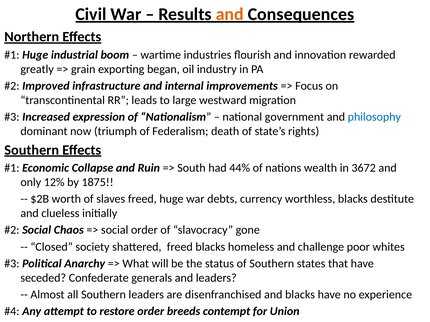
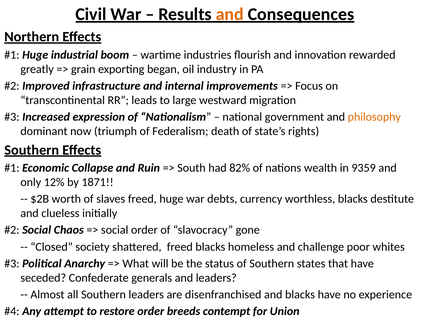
philosophy colour: blue -> orange (374, 117)
44%: 44% -> 82% (240, 168)
3672: 3672 -> 9359 (364, 168)
1875: 1875 -> 1871 (98, 183)
